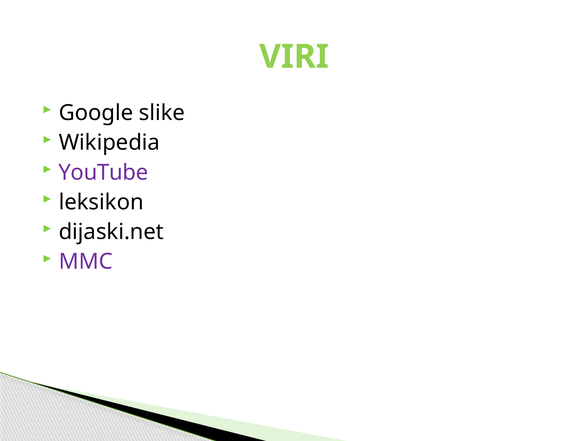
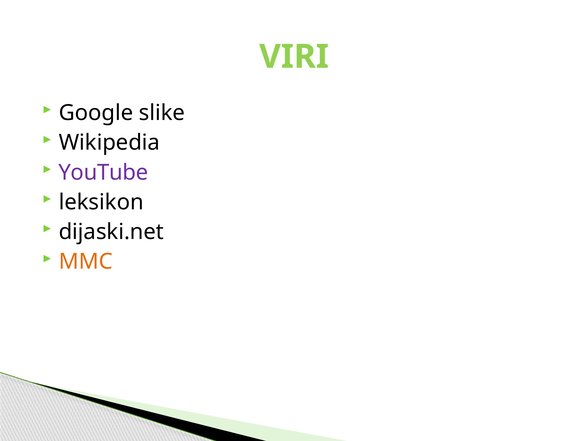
MMC colour: purple -> orange (86, 262)
